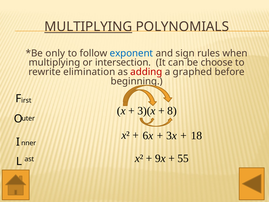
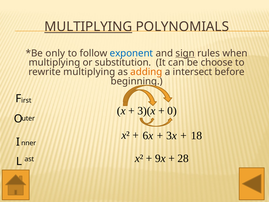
sign underline: none -> present (185, 53)
intersection: intersection -> substitution (123, 62)
rewrite elimination: elimination -> multiplying (89, 72)
adding colour: red -> orange (146, 72)
graphed: graphed -> intersect (192, 72)
8: 8 -> 0 (172, 111)
55: 55 -> 28 (183, 158)
